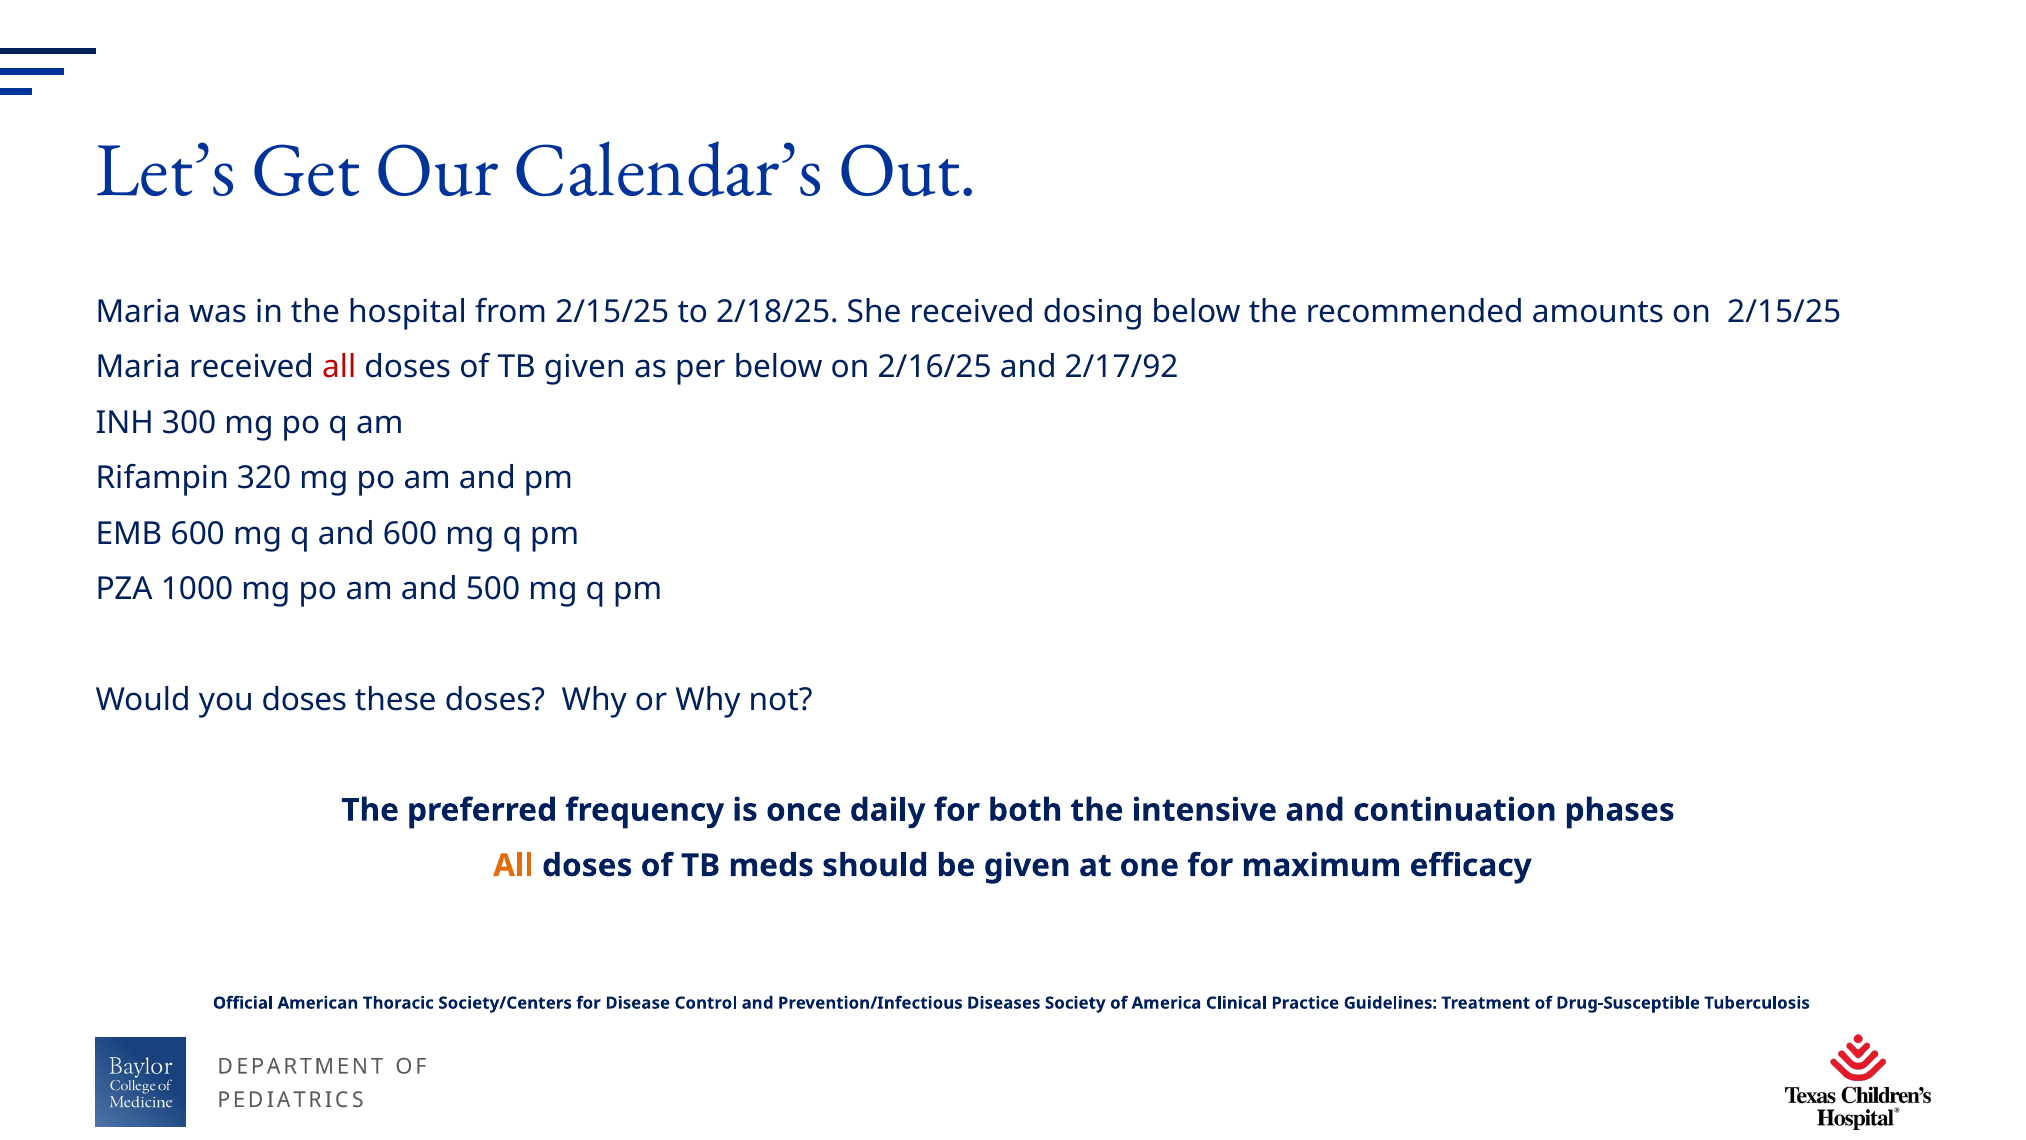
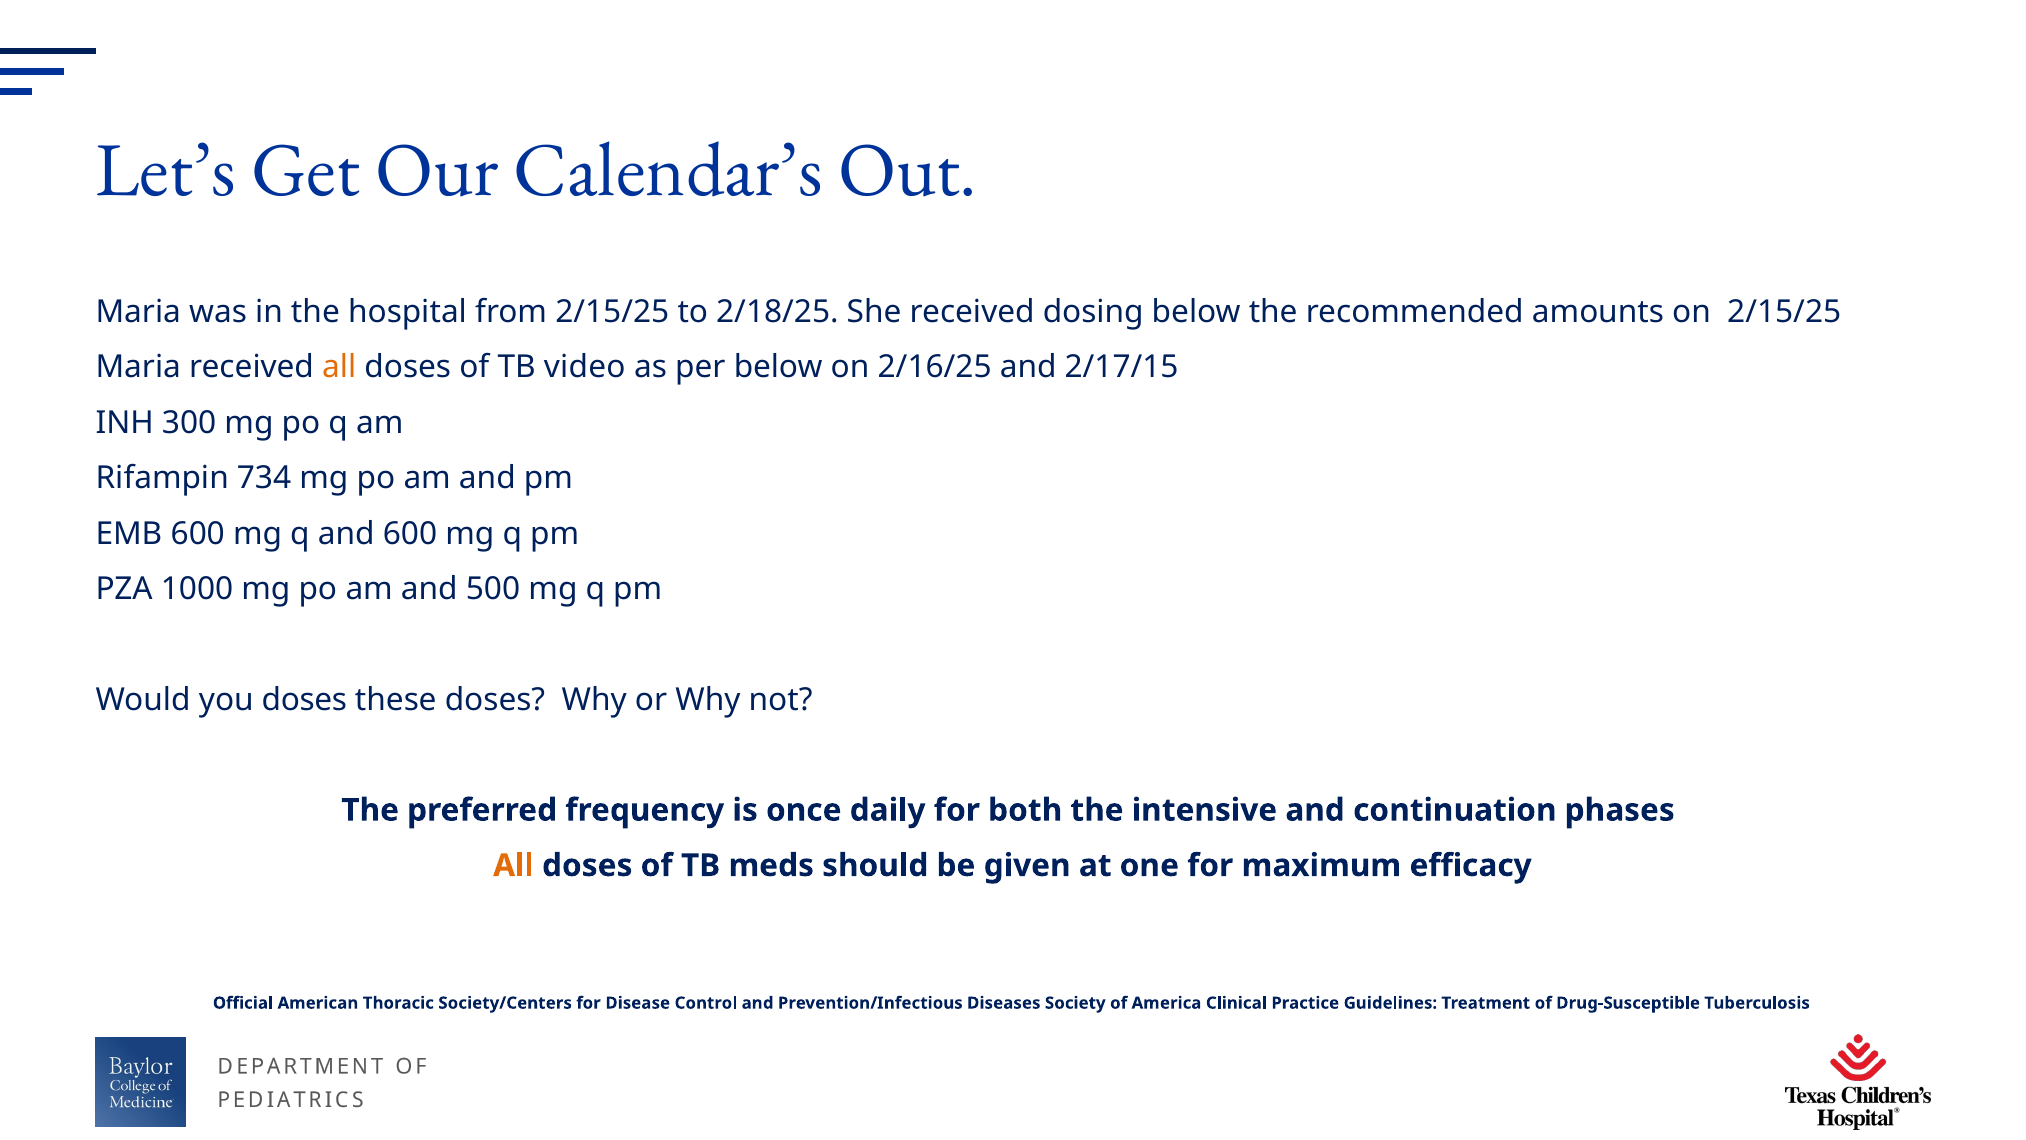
all colour: red -> orange (339, 367)
TB given: given -> video (585, 367)
2/17/92: 2/17/92 -> 2/17/15 (1122, 367)
320: 320 -> 734 (264, 478)
